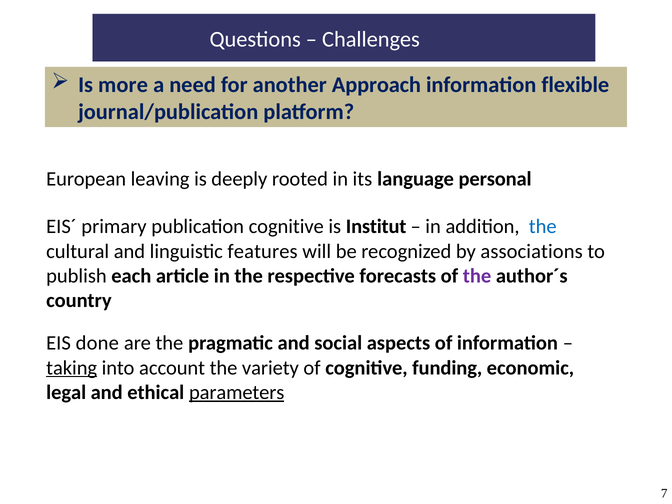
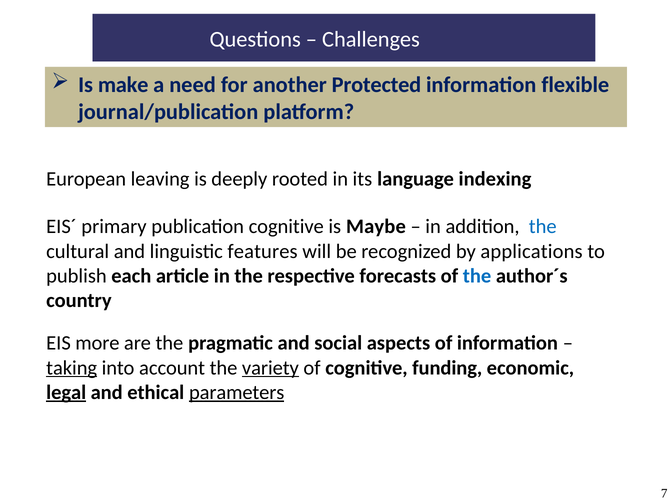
more: more -> make (123, 85)
Approach: Approach -> Protected (376, 85)
personal: personal -> indexing (495, 179)
Institut: Institut -> Maybe (376, 227)
associations: associations -> applications (532, 251)
the colour: purple -> blue (477, 276)
done: done -> more (97, 343)
variety underline: none -> present (270, 368)
legal underline: none -> present (66, 392)
